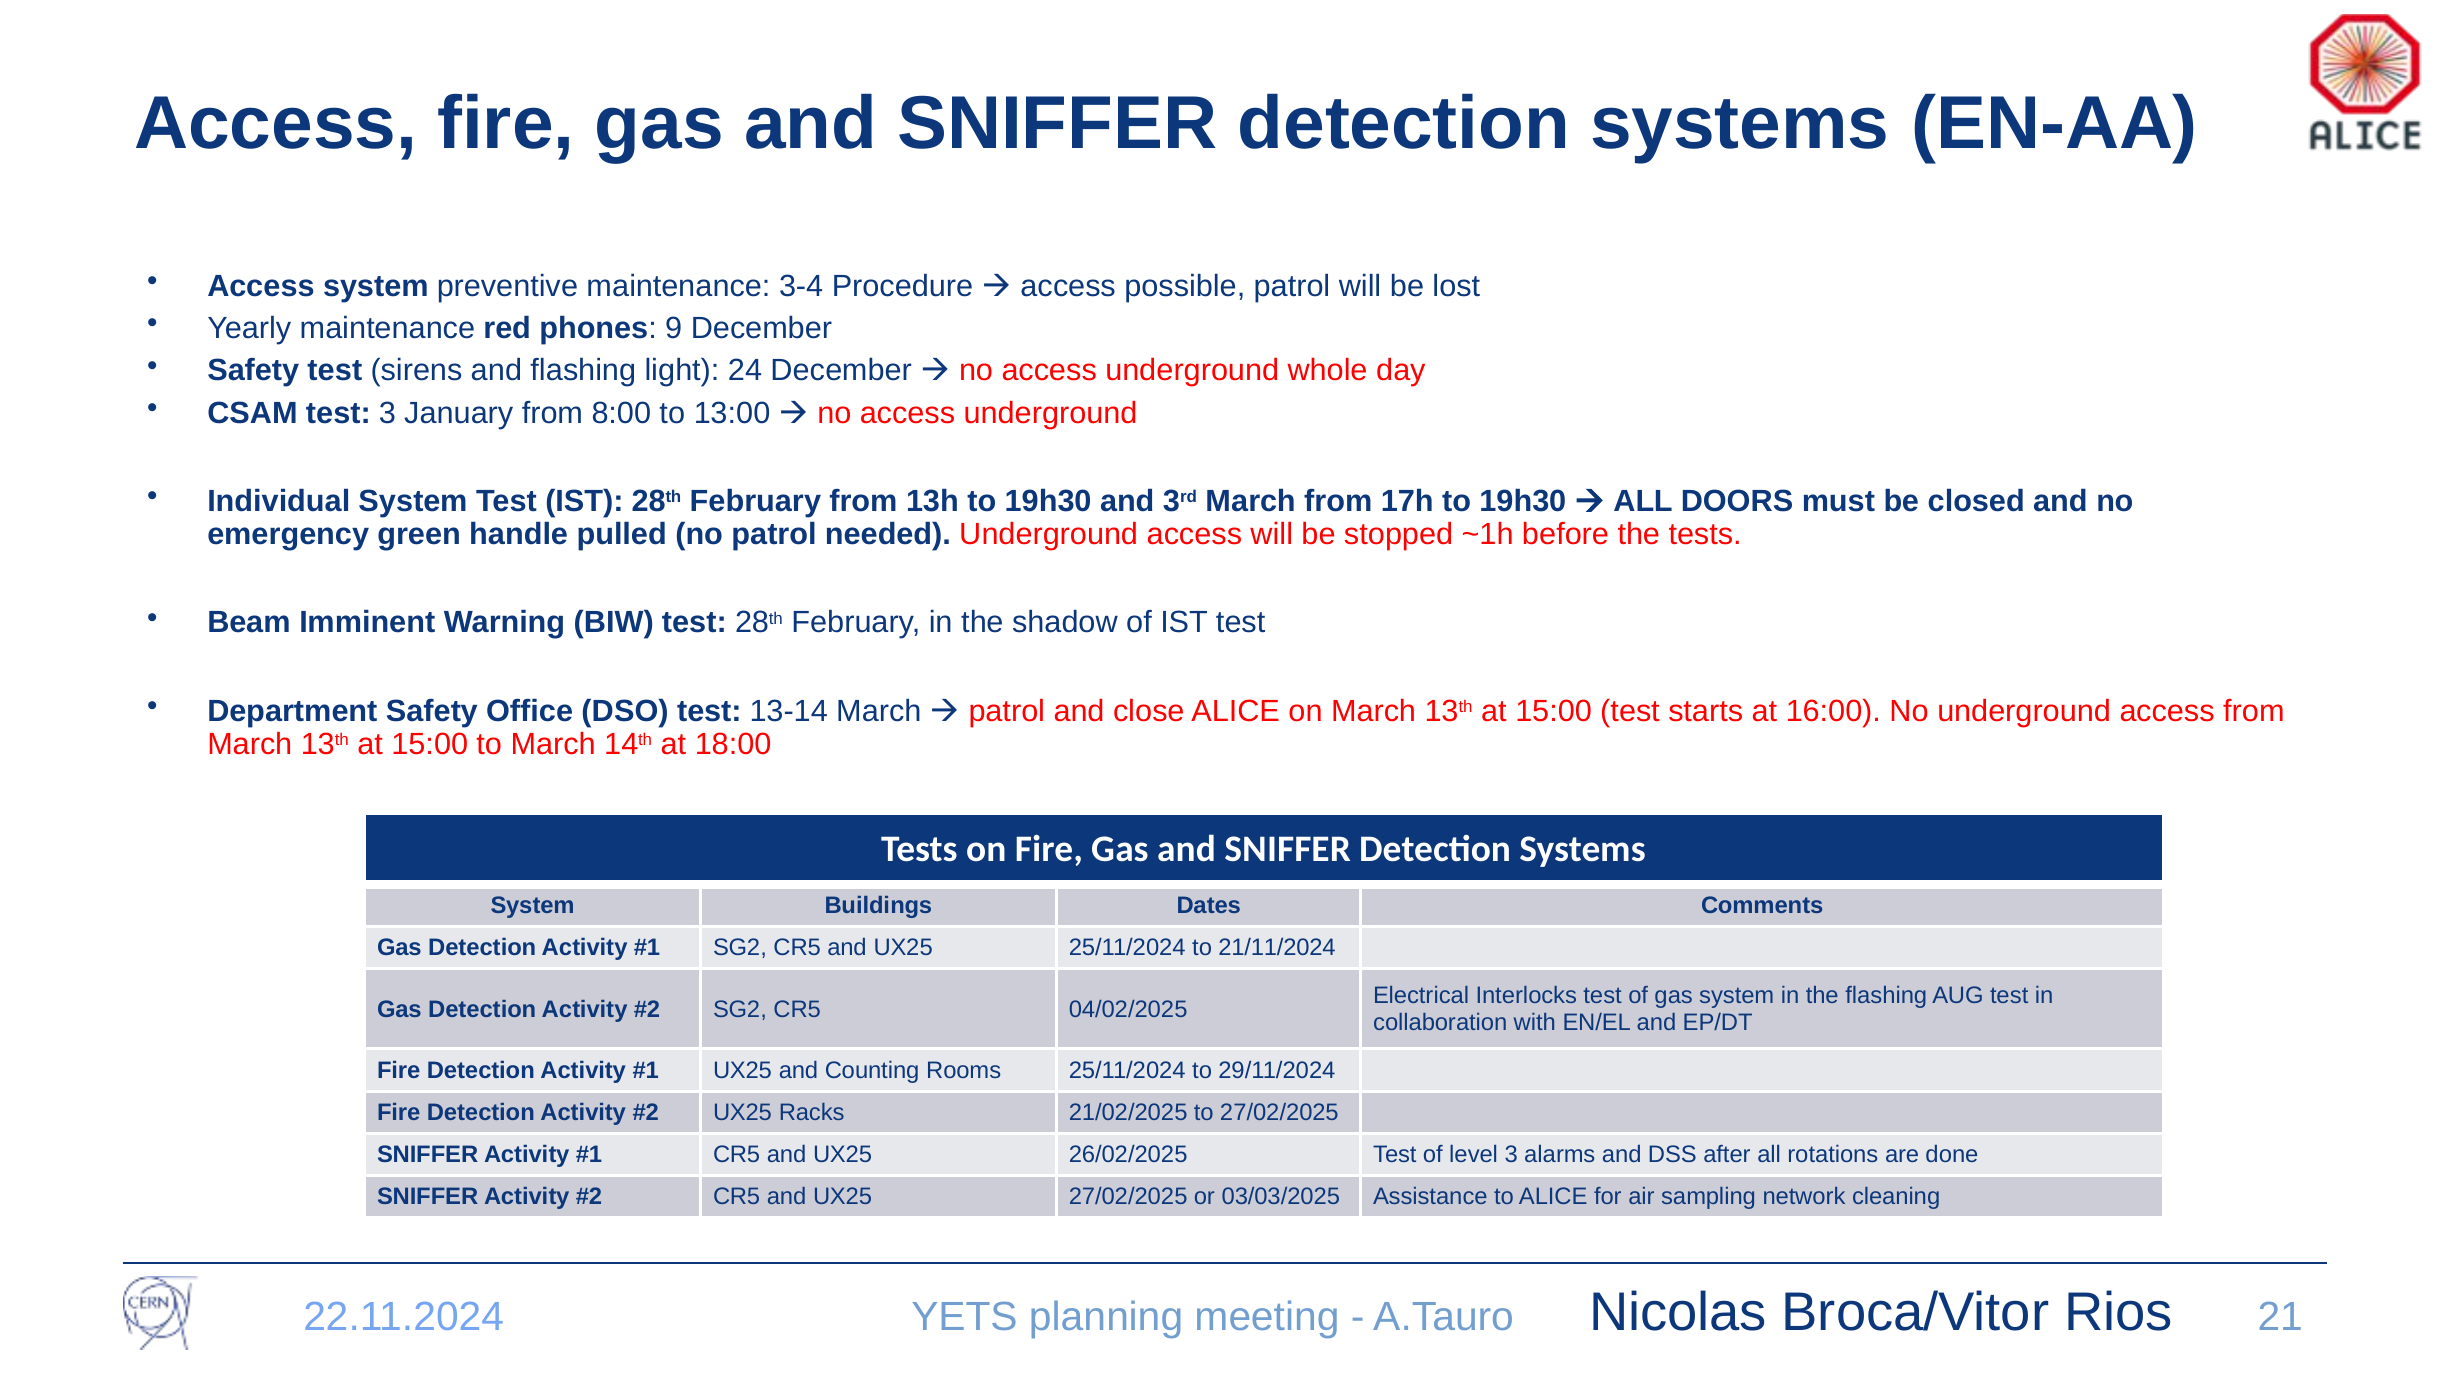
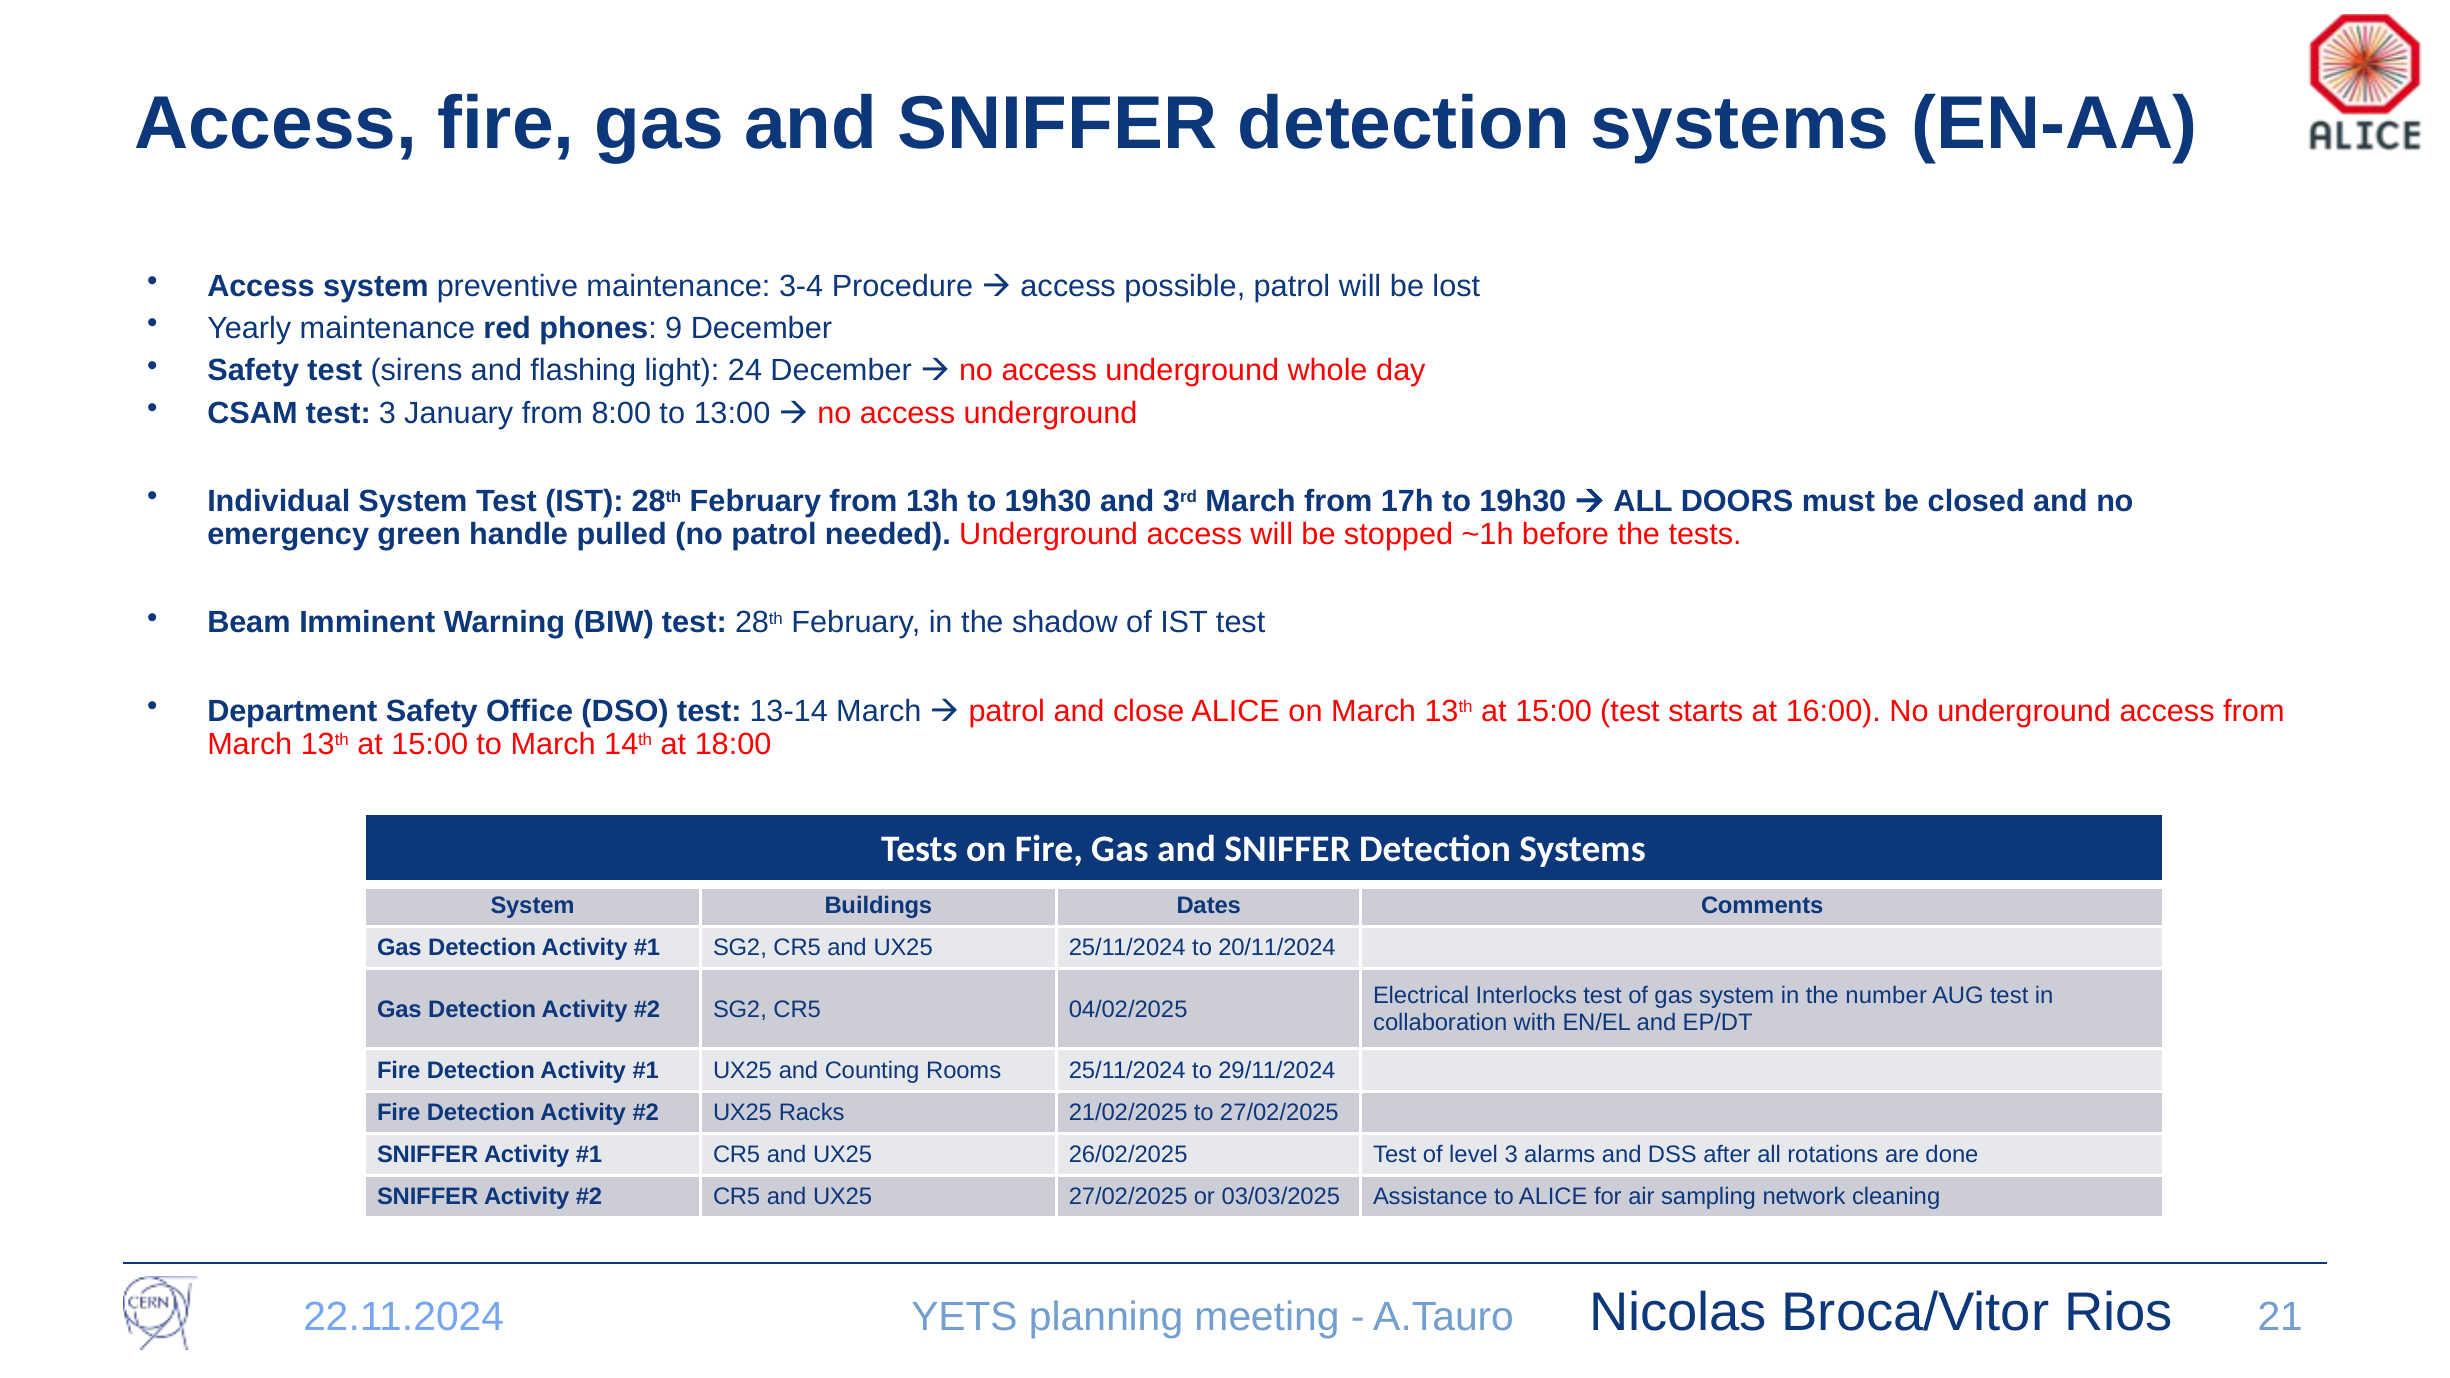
21/11/2024: 21/11/2024 -> 20/11/2024 (1277, 948)
the flashing: flashing -> number (1886, 996)
